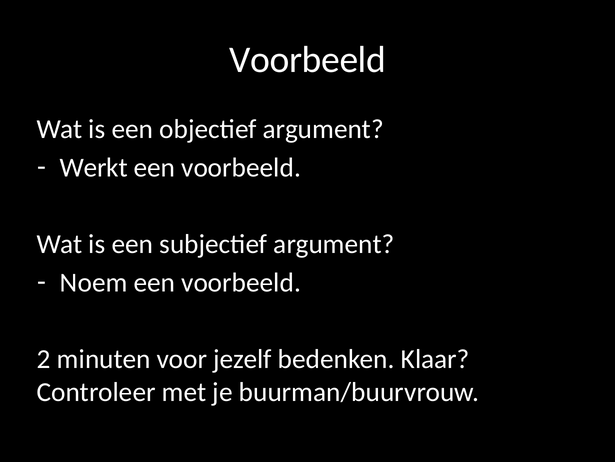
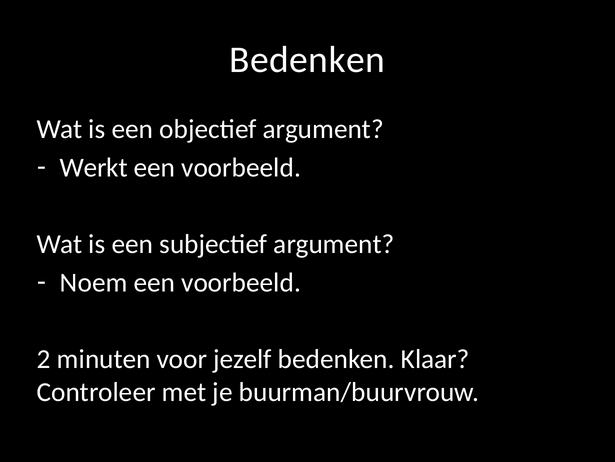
Voorbeeld: Voorbeeld -> Bedenken (307, 60)
